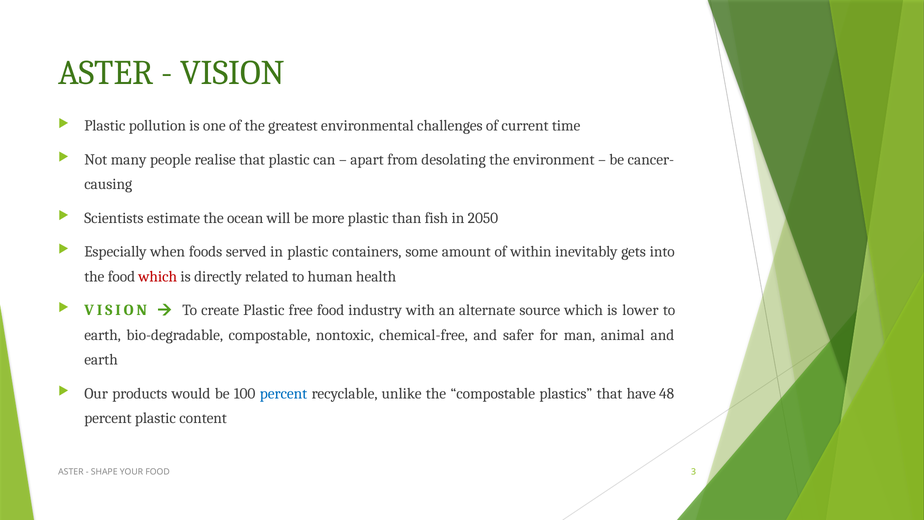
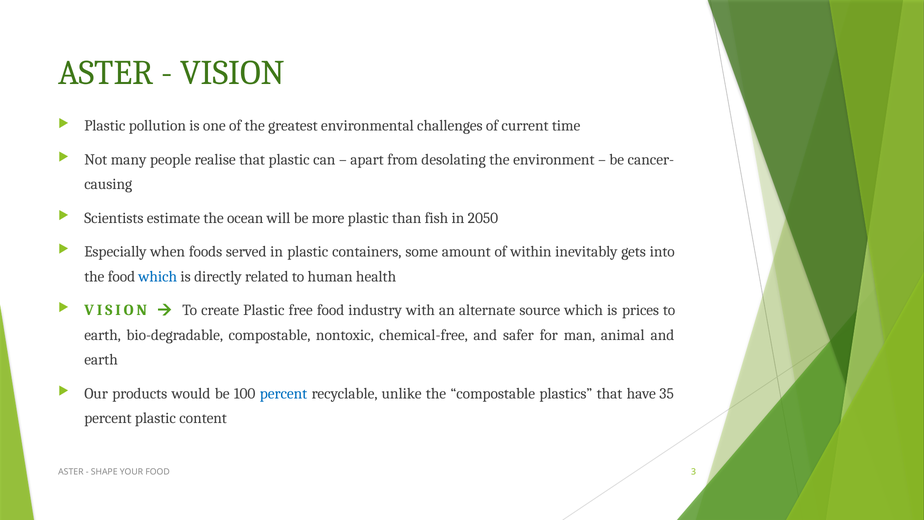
which colour: red -> blue (158, 276)
lower: lower -> prices (641, 310)
48: 48 -> 35 (667, 393)
